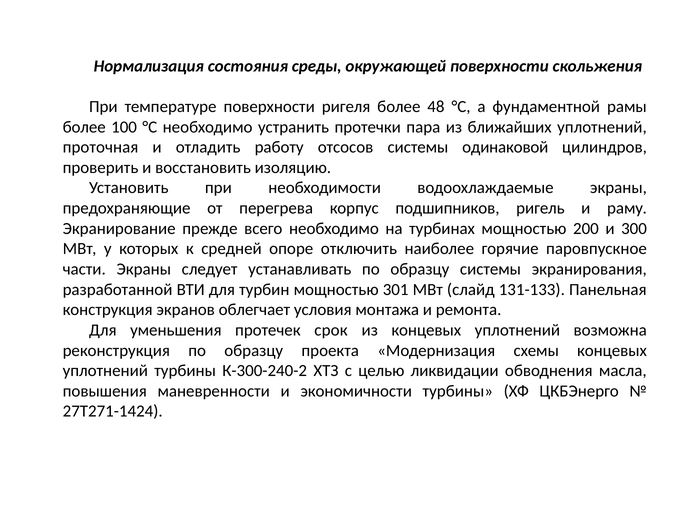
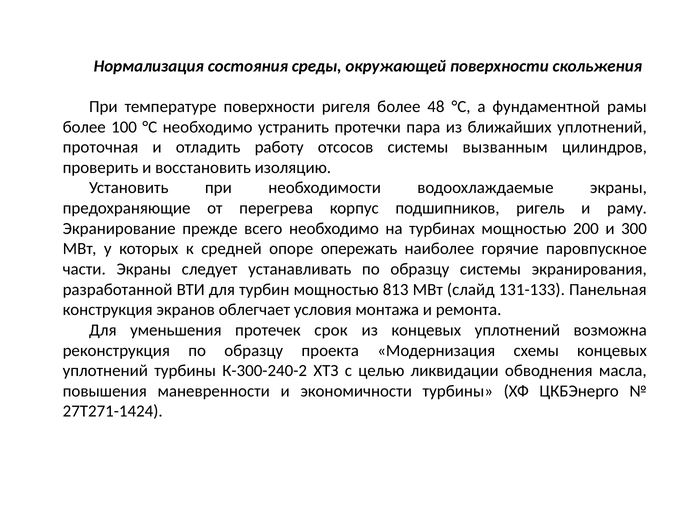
одинаковой: одинаковой -> вызванным (505, 147)
отключить: отключить -> опережать (359, 249)
301: 301 -> 813 (396, 290)
